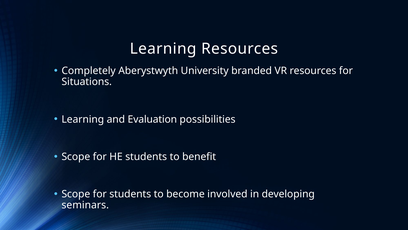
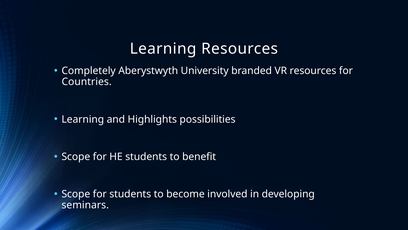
Situations: Situations -> Countries (87, 82)
Evaluation: Evaluation -> Highlights (152, 119)
